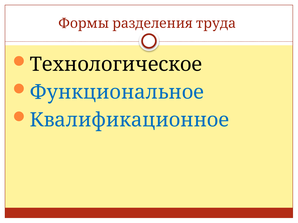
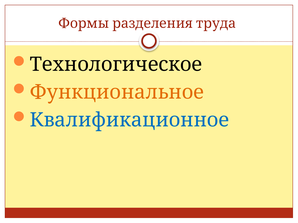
Функциональное colour: blue -> orange (117, 92)
